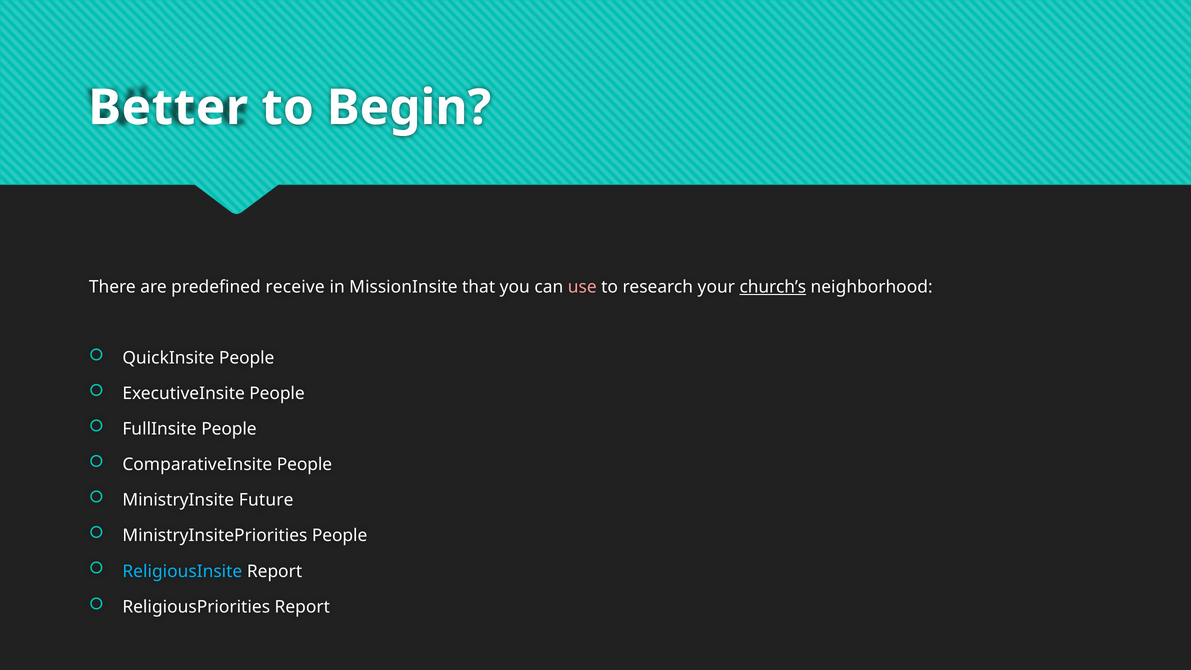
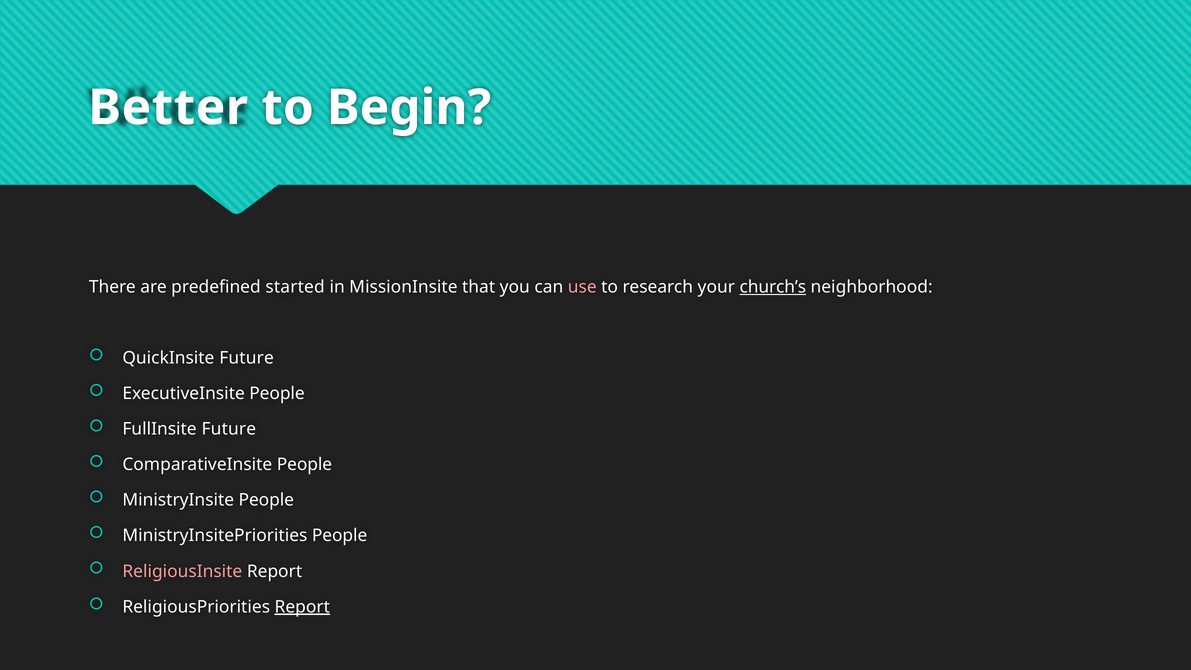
receive: receive -> started (295, 287)
QuickInsite People: People -> Future (247, 358)
FullInsite People: People -> Future (229, 429)
MinistryInsite Future: Future -> People (266, 500)
ReligiousInsite colour: light blue -> pink (182, 571)
Report underline: none -> present (302, 607)
